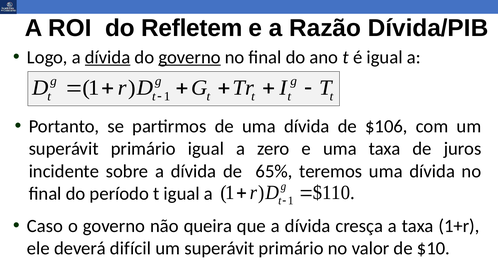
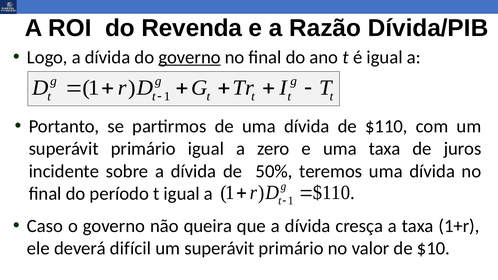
Refletem: Refletem -> Revenda (192, 28)
dívida underline: present -> none (108, 57)
de $106: $106 -> $110 (386, 126)
65%: 65% -> 50% (274, 171)
